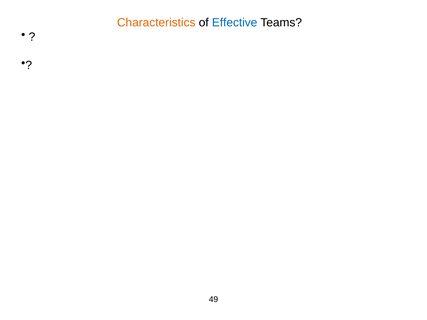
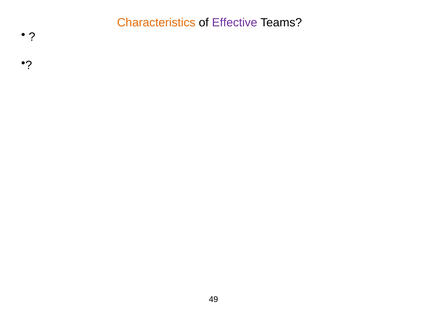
Effective colour: blue -> purple (235, 23)
